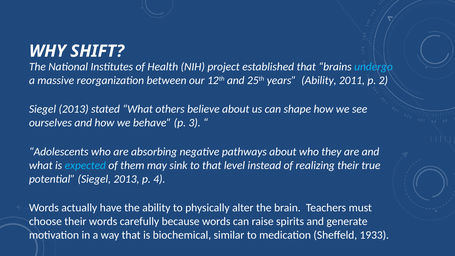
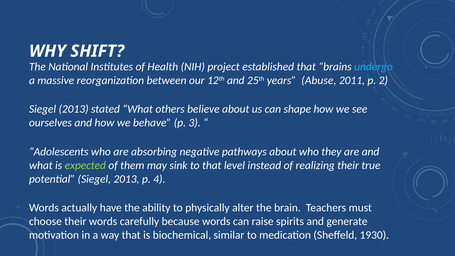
years Ability: Ability -> Abuse (319, 80)
expected colour: light blue -> light green (85, 165)
1933: 1933 -> 1930 (374, 235)
